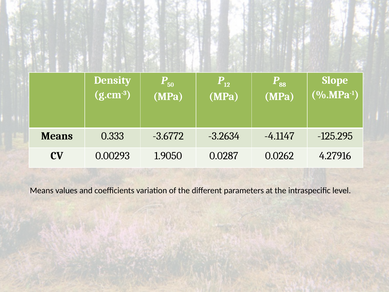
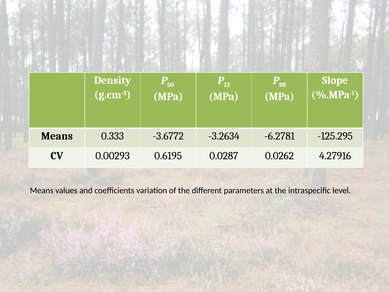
-4.1147: -4.1147 -> -6.2781 (279, 136)
1.9050: 1.9050 -> 0.6195 (168, 156)
